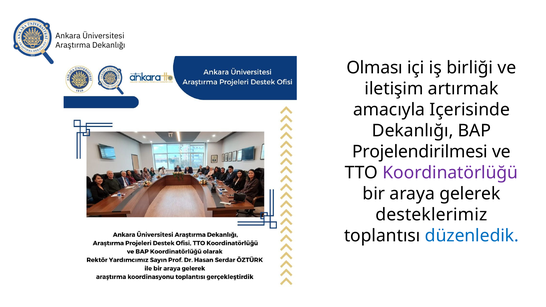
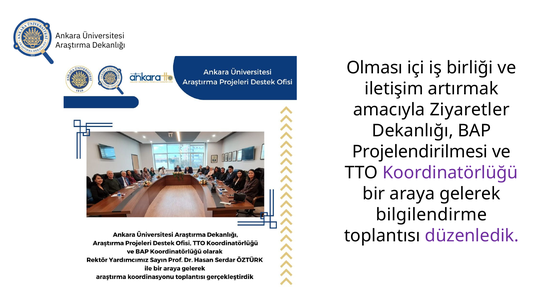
Içerisinde: Içerisinde -> Ziyaretler (470, 110)
desteklerimiz: desteklerimiz -> bilgilendirme (431, 215)
düzenledik colour: blue -> purple (472, 236)
